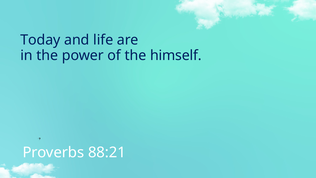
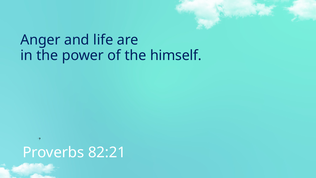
Today: Today -> Anger (40, 40)
88:21: 88:21 -> 82:21 (107, 152)
